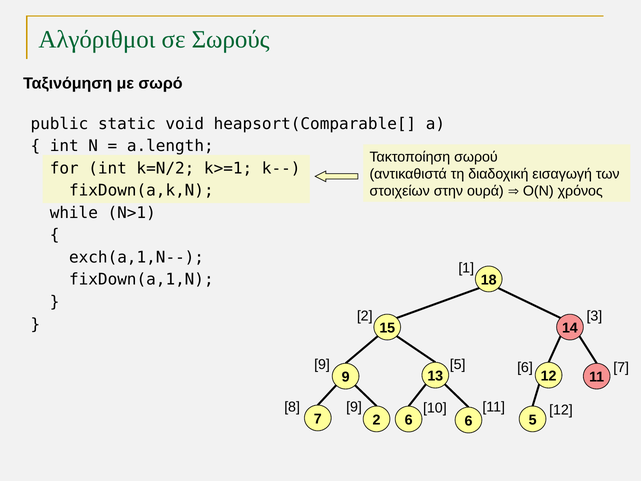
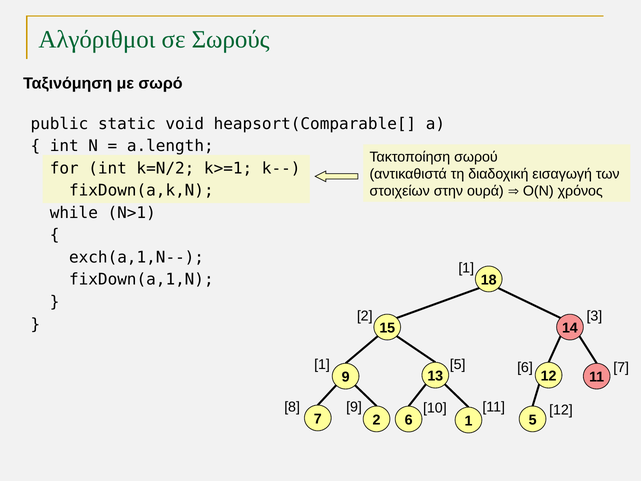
9: 9 -> 1 (322, 364)
6: 6 -> 1 (469, 421)
